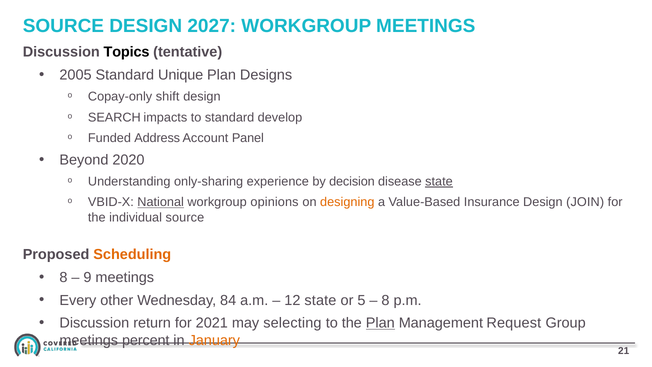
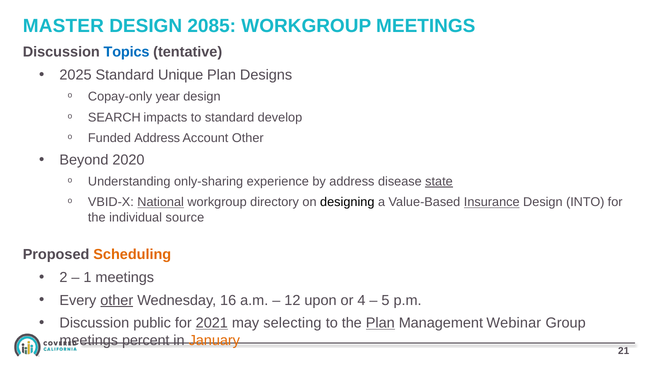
SOURCE: SOURCE -> MASTER (63, 26)
2027: 2027 -> 2085 (212, 26)
Topics colour: black -> blue (127, 52)
2005: 2005 -> 2025 (76, 75)
shift: shift -> year (168, 97)
Account Panel: Panel -> Other (248, 138)
by decision: decision -> address (352, 181)
opinions: opinions -> directory (275, 202)
designing colour: orange -> black (347, 202)
Insurance underline: none -> present (492, 202)
JOIN: JOIN -> INTO (585, 202)
8: 8 -> 2 (64, 277)
9: 9 -> 1 (87, 277)
other underline: none -> present (117, 300)
84: 84 -> 16 (228, 300)
12 state: state -> upon (321, 300)
5: 5 -> 4 (361, 300)
8: 8 -> 5 (386, 300)
return: return -> public (152, 323)
2021 underline: none -> present (212, 323)
Request: Request -> Webinar (514, 323)
